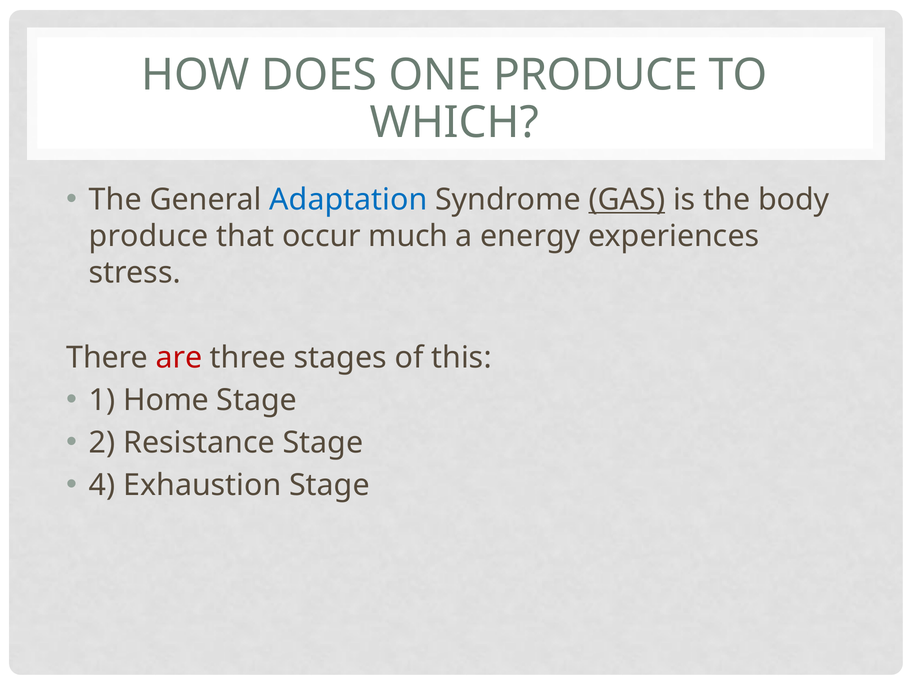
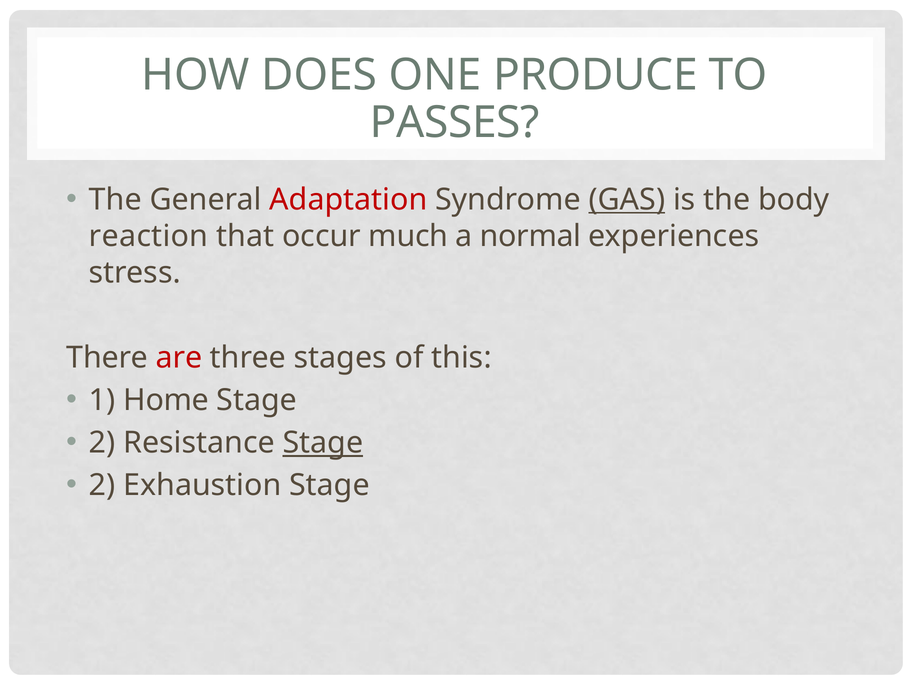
WHICH: WHICH -> PASSES (455, 123)
Adaptation colour: blue -> red (348, 200)
produce: produce -> reaction (149, 236)
energy: energy -> normal (531, 236)
Stage underline: none -> present (323, 443)
4: 4 -> 2 (102, 485)
